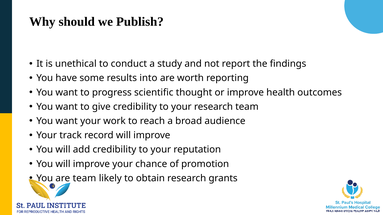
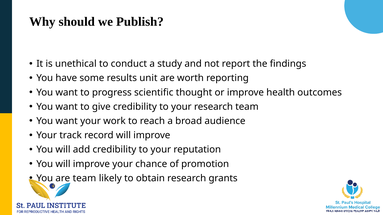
into: into -> unit (148, 78)
